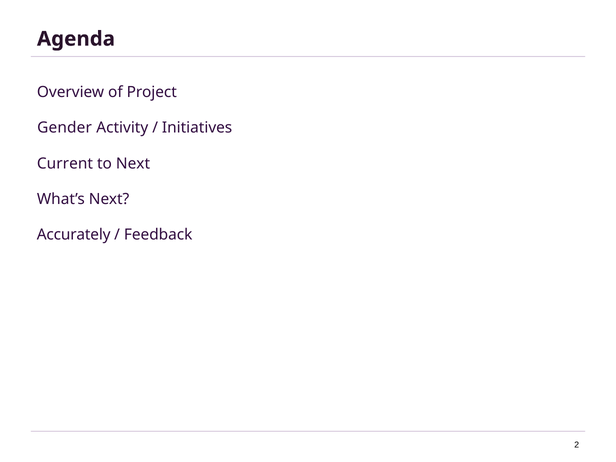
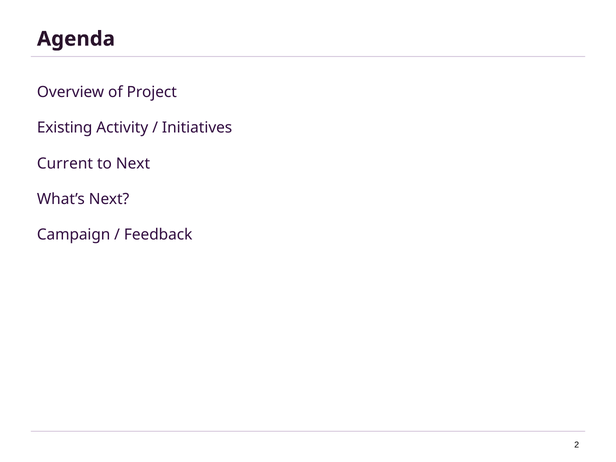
Gender: Gender -> Existing (65, 128)
Accurately: Accurately -> Campaign (74, 235)
